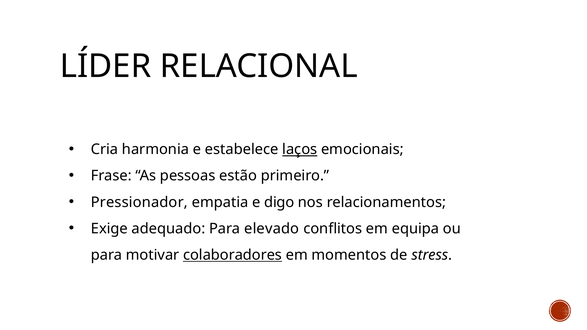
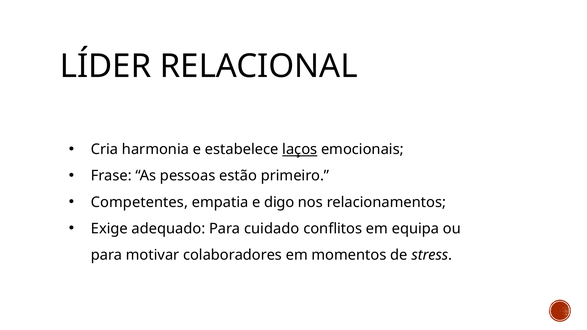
Pressionador: Pressionador -> Competentes (139, 202)
elevado: elevado -> cuidado (272, 229)
colaboradores underline: present -> none (233, 255)
